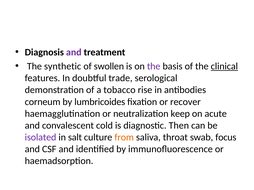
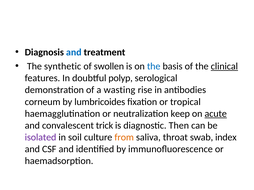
and colour: purple -> blue (74, 52)
the colour: purple -> blue (154, 66)
trade: trade -> polyp (121, 78)
tobacco: tobacco -> wasting (119, 90)
recover: recover -> tropical (185, 102)
acute underline: none -> present (216, 114)
cold: cold -> trick (105, 126)
salt: salt -> soil (75, 138)
focus: focus -> index (226, 138)
